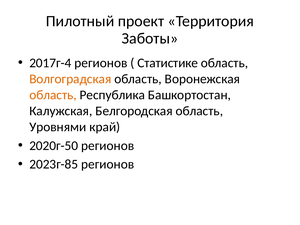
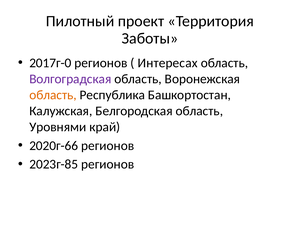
2017г-4: 2017г-4 -> 2017г-0 (50, 63)
Статистике: Статистике -> Интересах (168, 63)
Волгоградская colour: orange -> purple (70, 79)
2020г-50: 2020г-50 -> 2020г-66 (54, 146)
